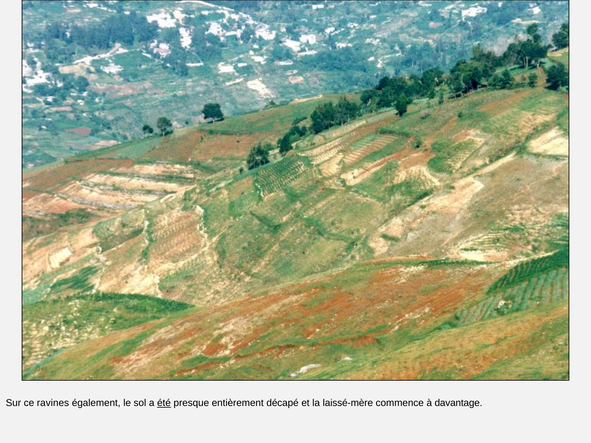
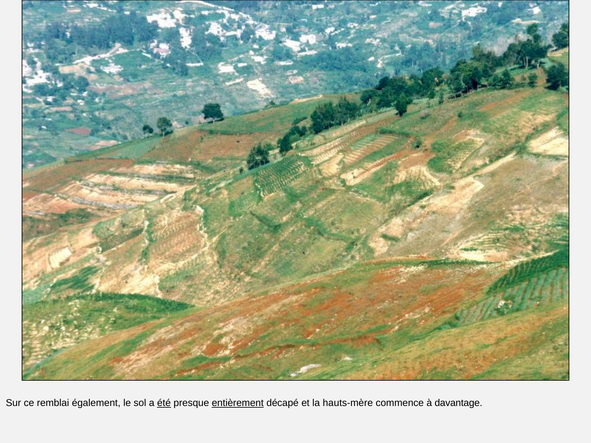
ravines: ravines -> remblai (53, 403)
entièrement underline: none -> present (238, 403)
laissé-mère: laissé-mère -> hauts-mère (348, 403)
